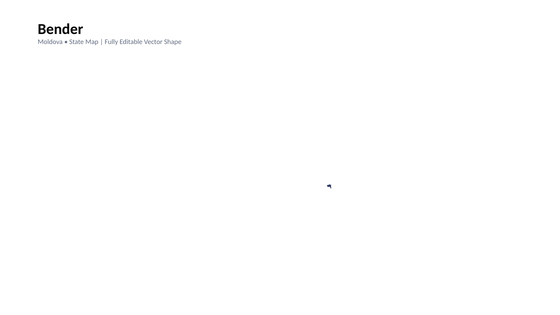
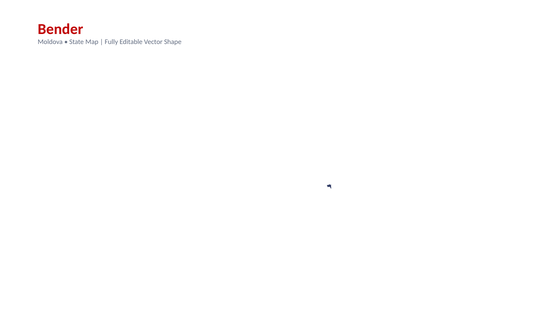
Bender colour: black -> red (60, 29)
